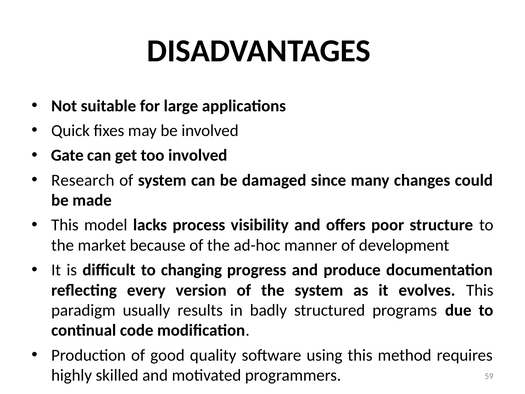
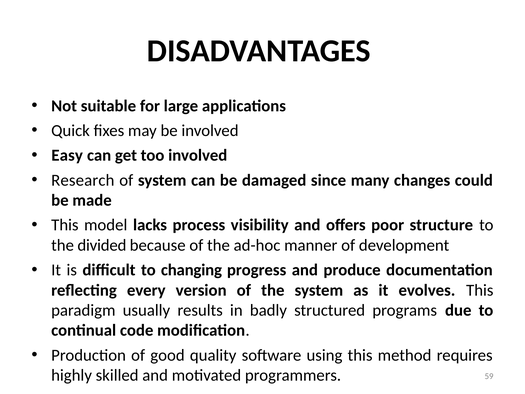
Gate: Gate -> Easy (67, 155)
market: market -> divided (102, 245)
